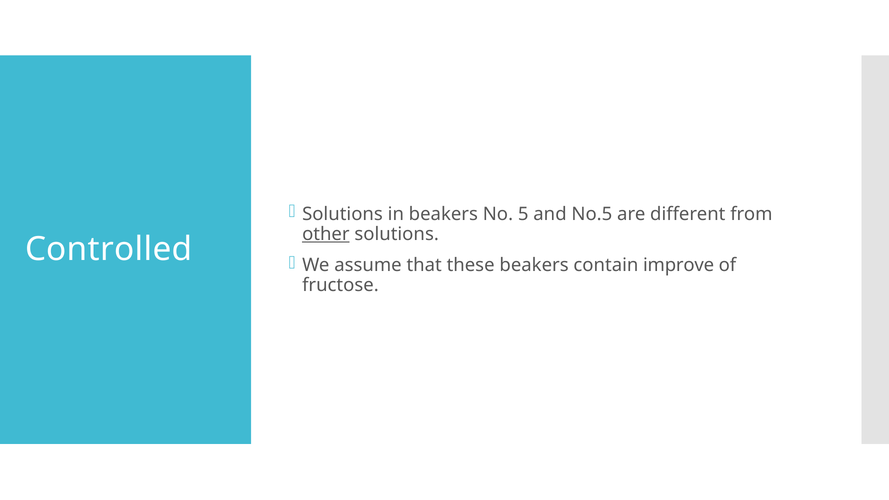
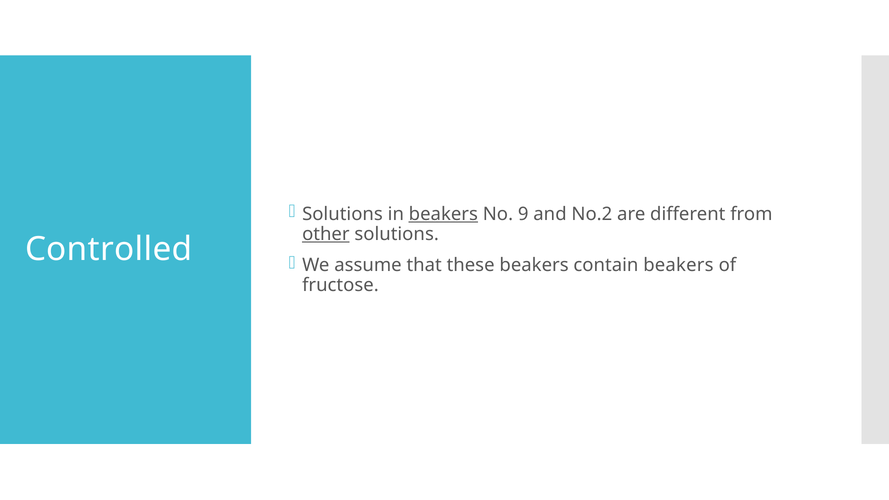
beakers underline: none -> present (443, 214)
5: 5 -> 9 (523, 214)
No.5: No.5 -> No.2 (592, 214)
contain improve: improve -> beakers (678, 265)
